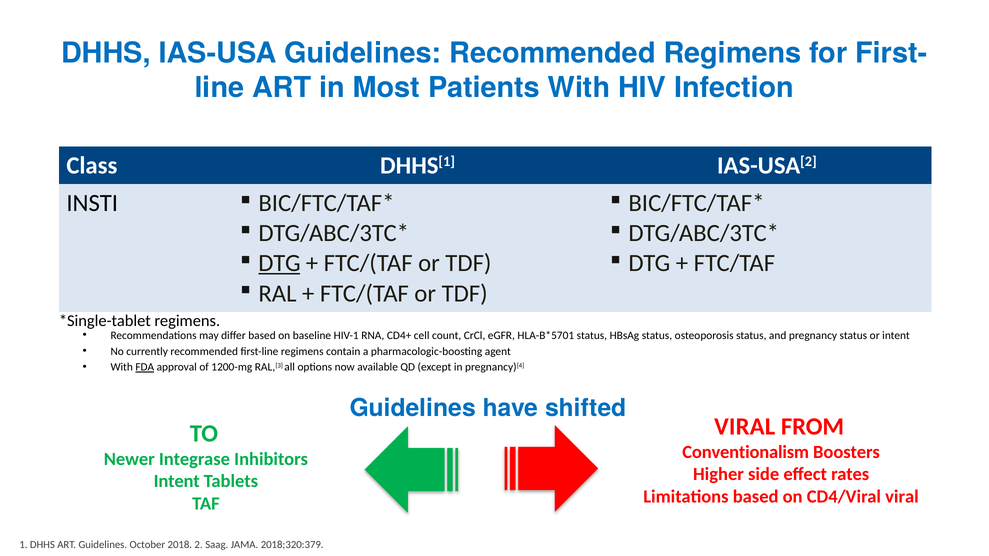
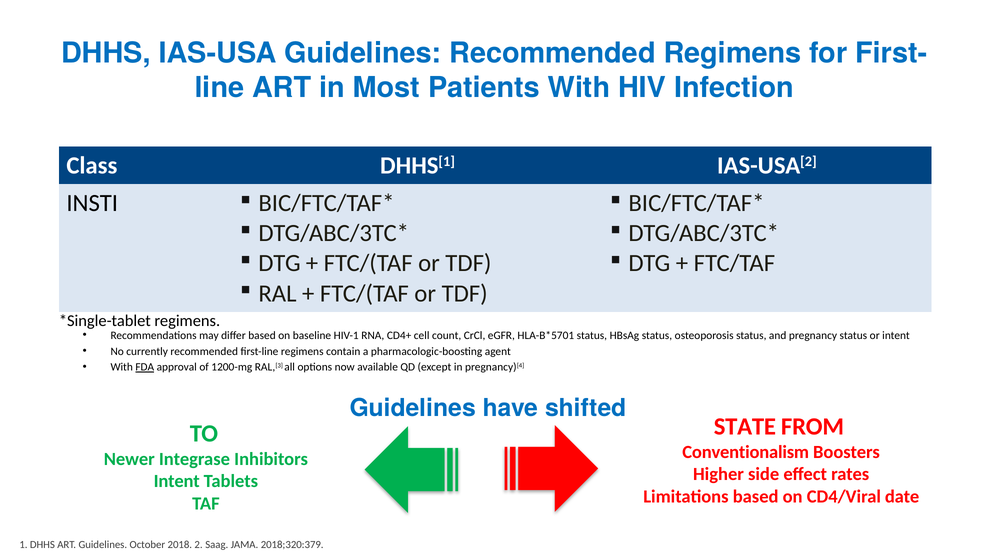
DTG underline: present -> none (279, 263)
VIRAL: VIRAL -> STATE (745, 427)
CD4/Viral viral: viral -> date (902, 497)
